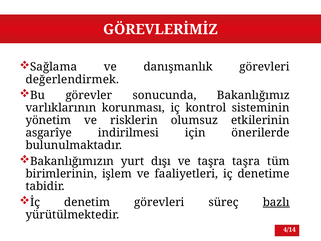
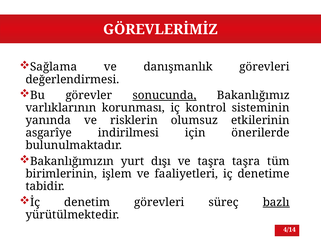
değerlendirmek: değerlendirmek -> değerlendirmesi (72, 79)
sonucunda underline: none -> present (165, 95)
yönetim: yönetim -> yanında (48, 120)
